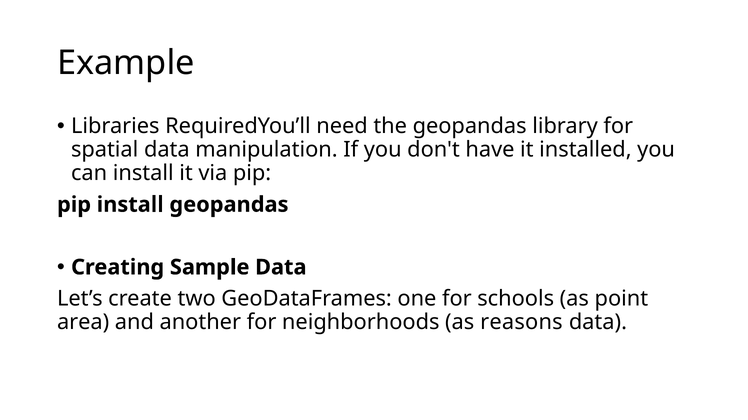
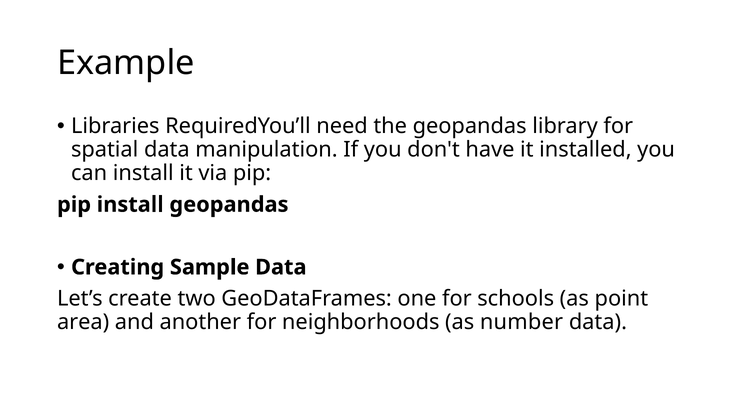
reasons: reasons -> number (521, 323)
